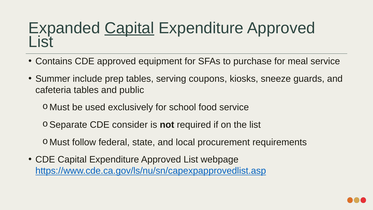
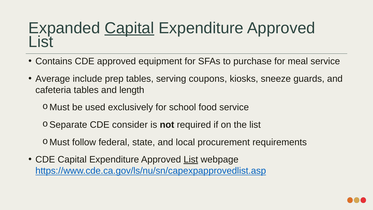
Summer: Summer -> Average (53, 79)
public: public -> length (132, 90)
List underline: none -> present (191, 159)
